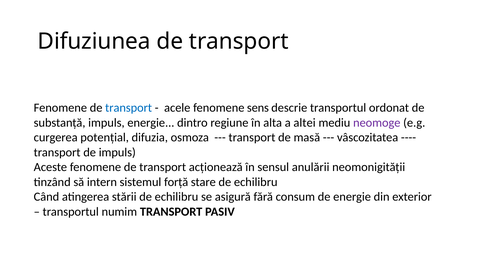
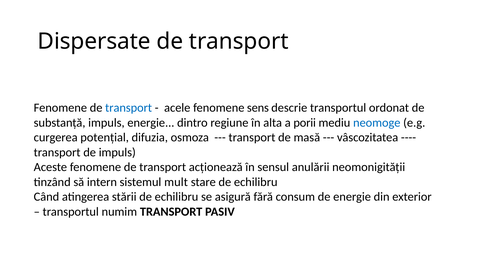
Difuziunea: Difuziunea -> Dispersate (94, 41)
altei: altei -> porii (305, 123)
neomoge colour: purple -> blue (377, 123)
forță: forță -> mult (176, 182)
